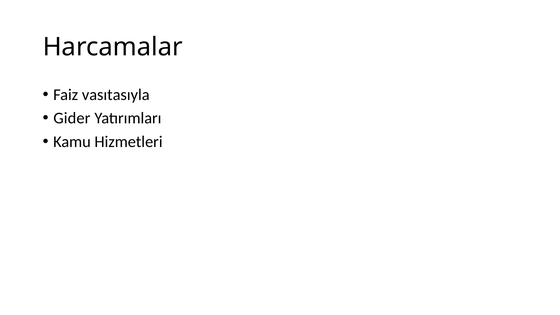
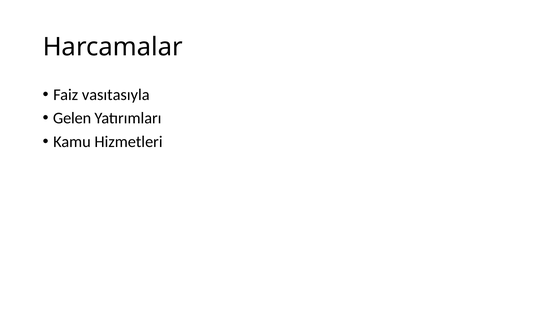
Gider: Gider -> Gelen (72, 118)
